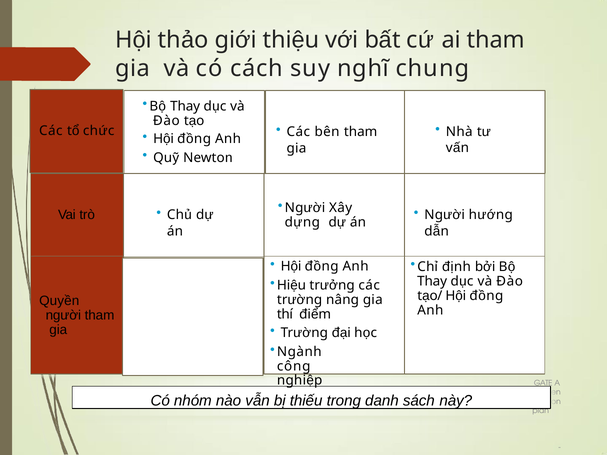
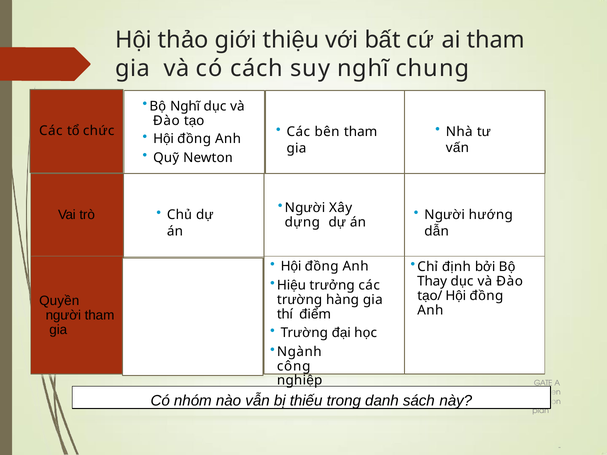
Thay: Thay -> Nghĩ (185, 106)
nâng: nâng -> hàng (343, 300)
